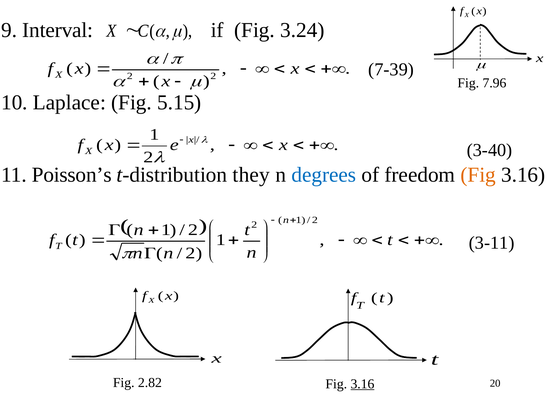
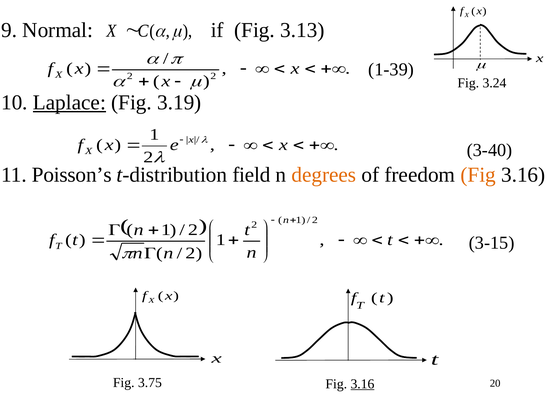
Interval: Interval -> Normal (58, 30)
3.24: 3.24 -> 3.13 (302, 30)
7-39: 7-39 -> 1-39 (391, 70)
7.96: 7.96 -> 3.24 (494, 83)
Laplace underline: none -> present (69, 103)
5.15: 5.15 -> 3.19 (179, 103)
they: they -> field (251, 175)
degrees colour: blue -> orange (324, 175)
3-11: 3-11 -> 3-15 (492, 243)
2.82: 2.82 -> 3.75 (150, 383)
